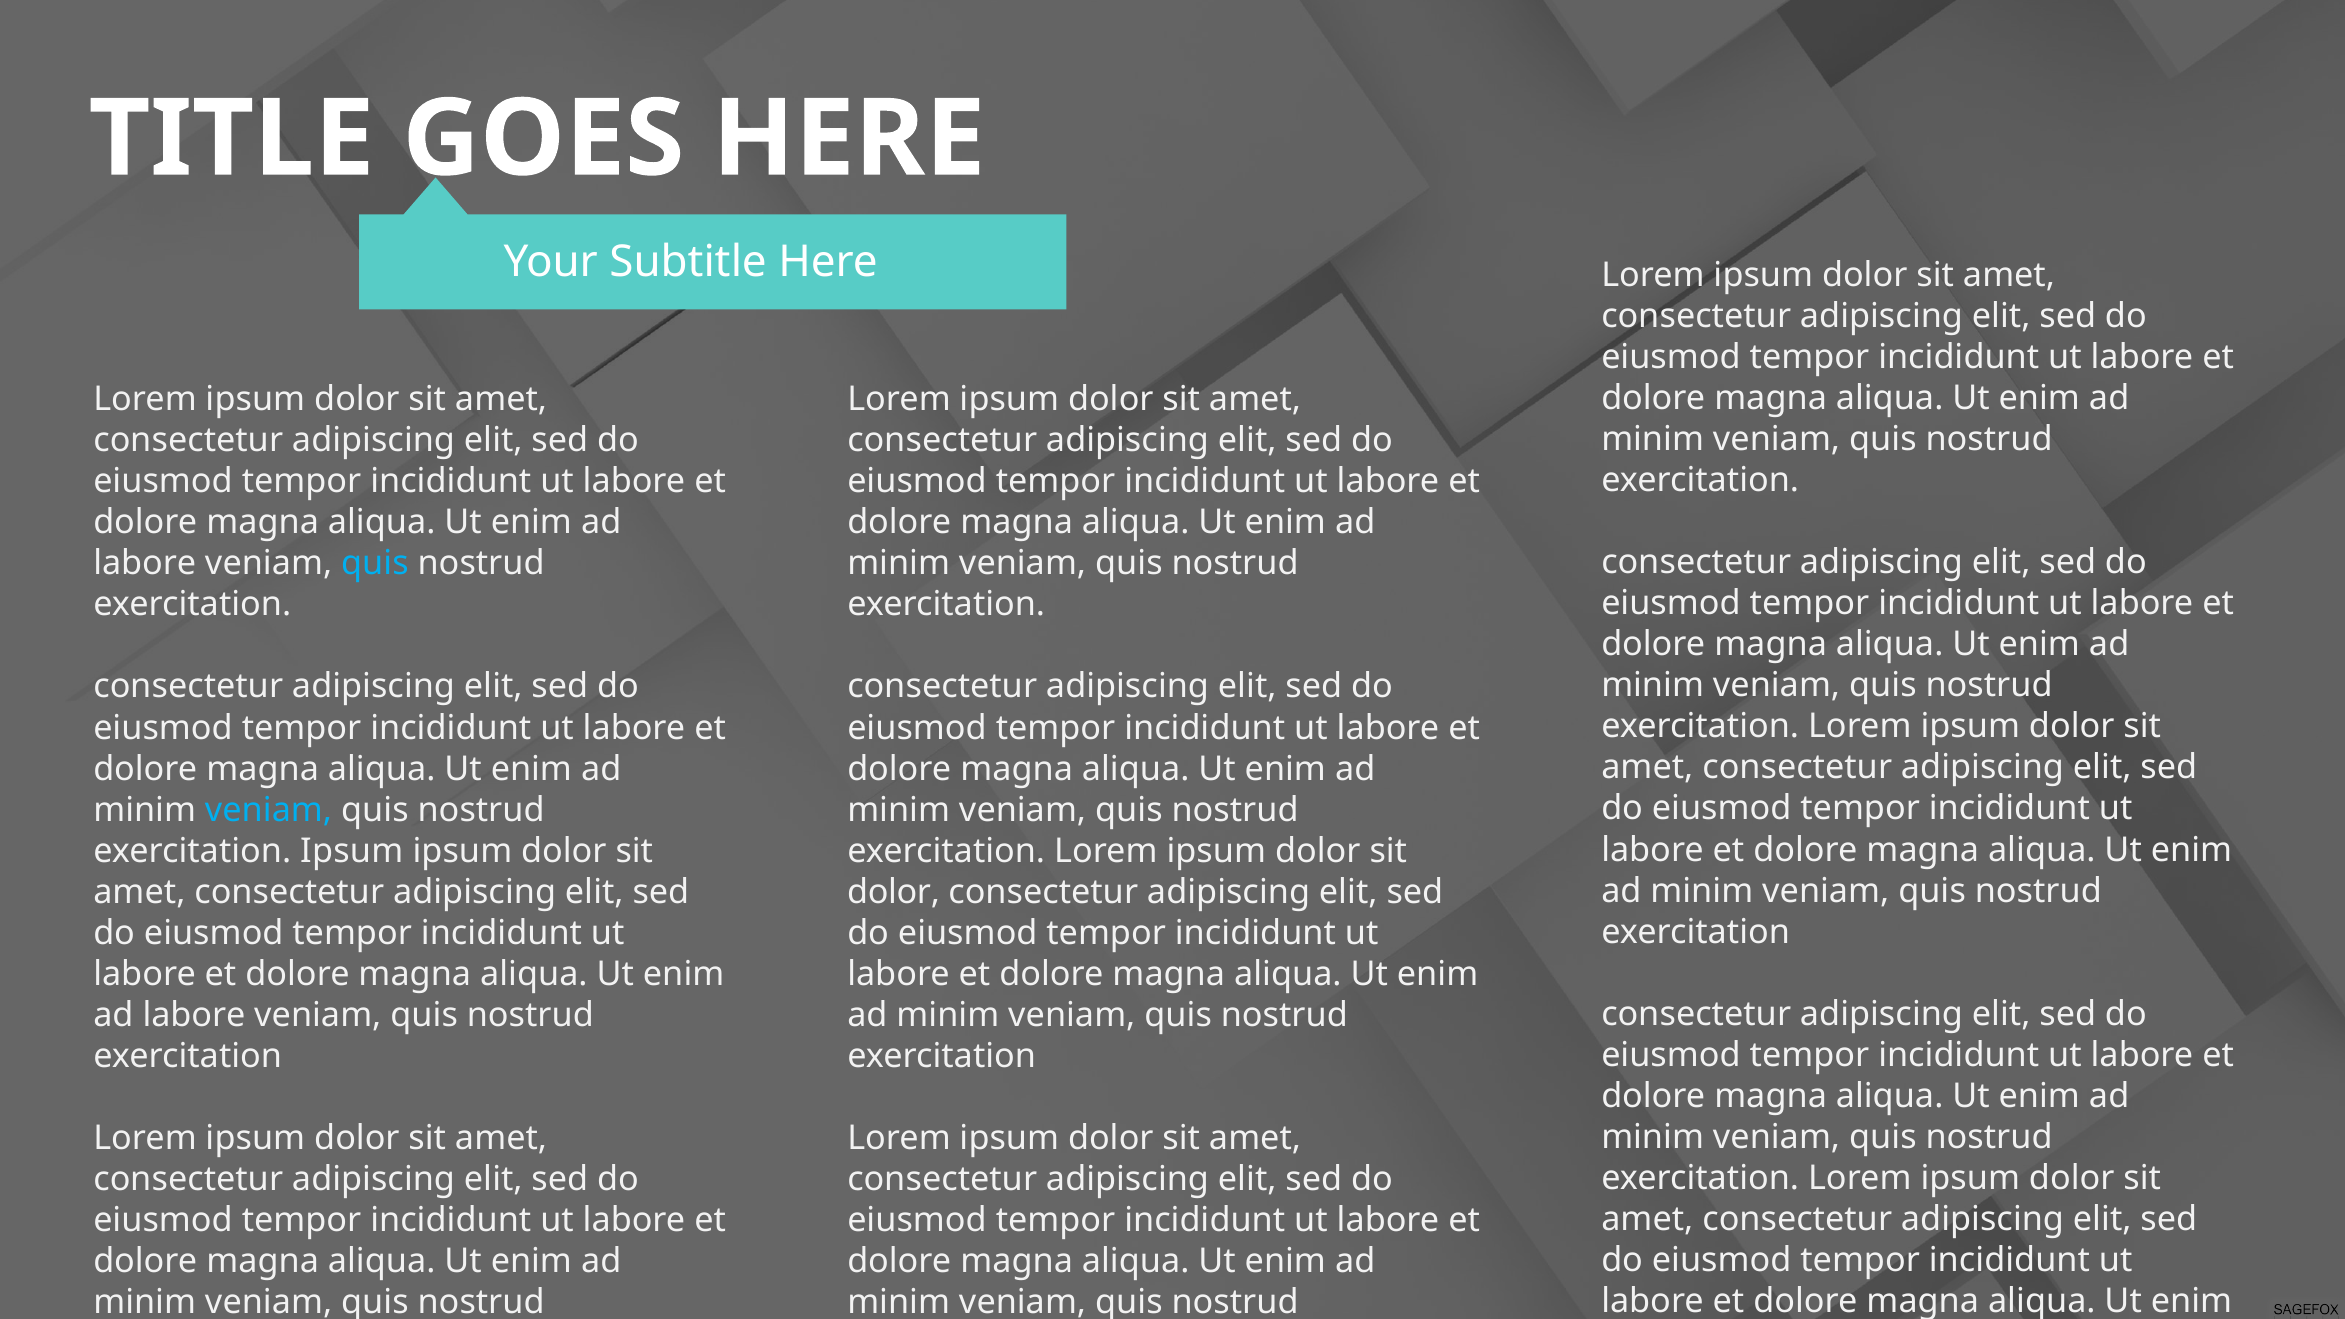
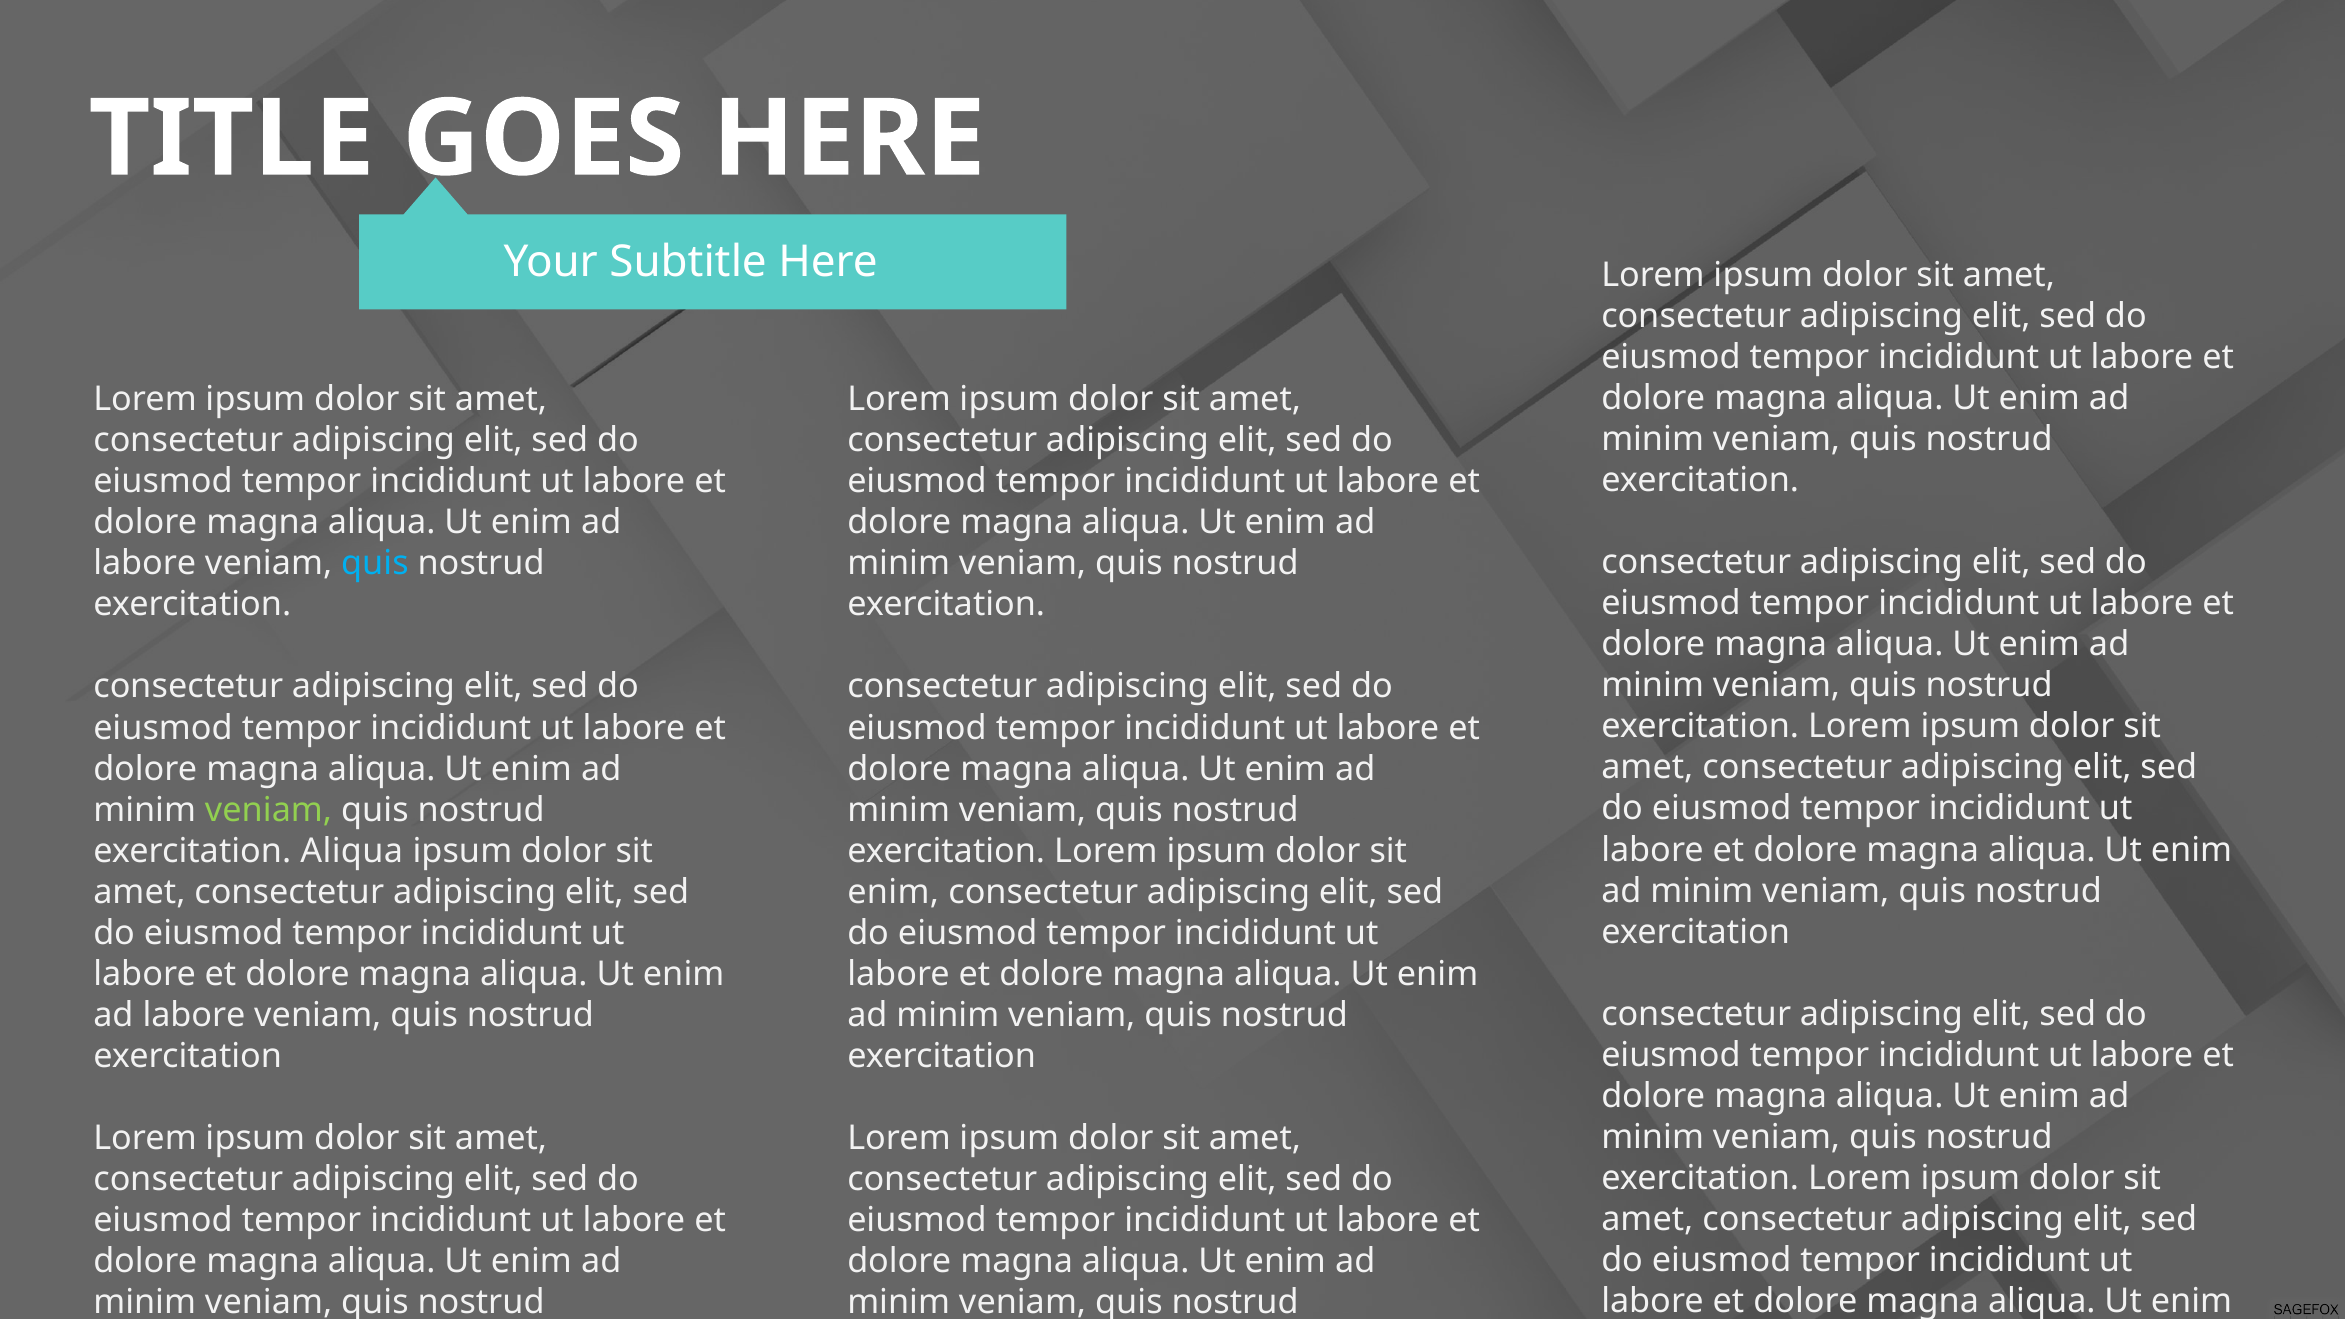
veniam colour: light blue -> light green (269, 810)
exercitation Ipsum: Ipsum -> Aliqua (352, 851)
dolor: dolor -> enim (893, 892)
